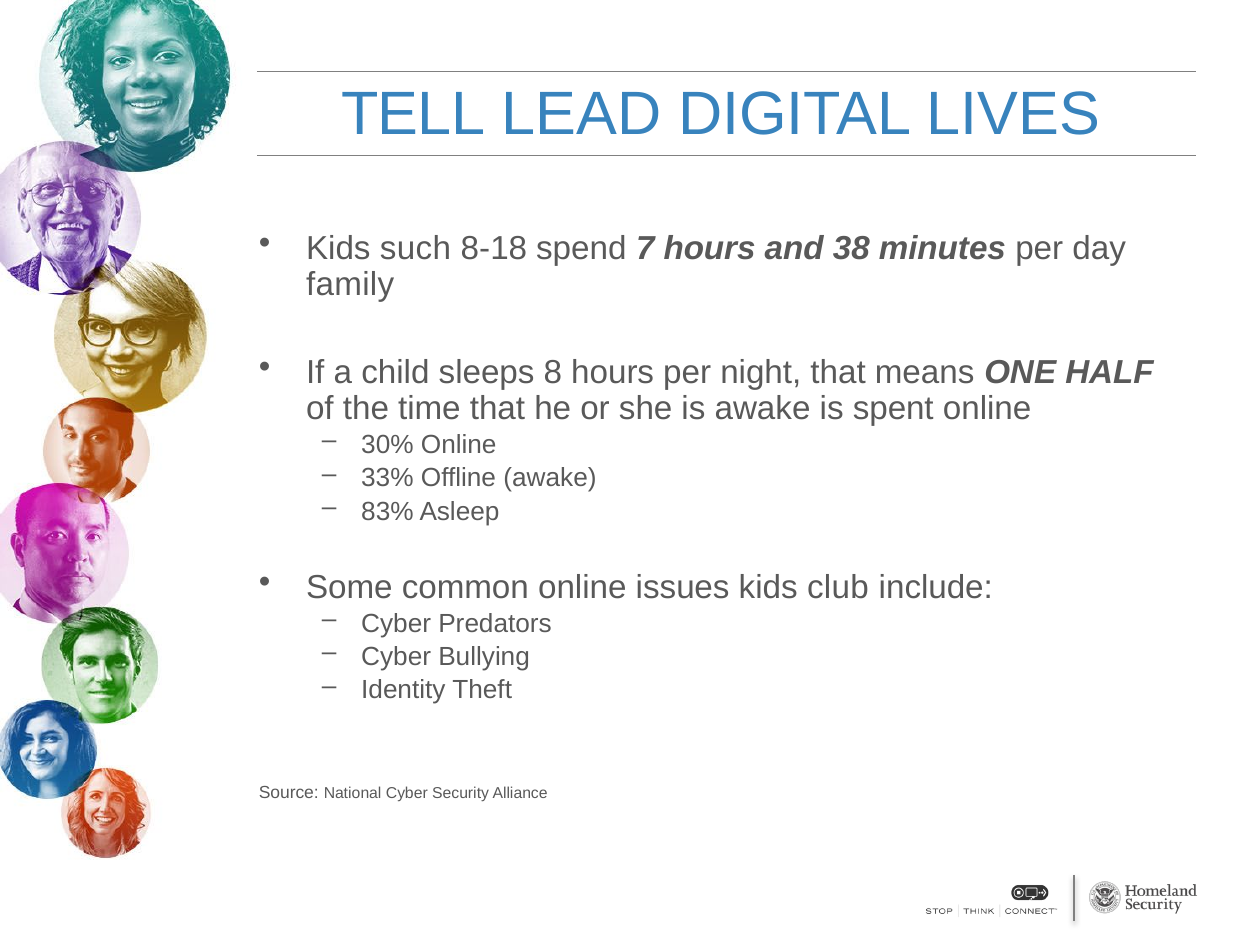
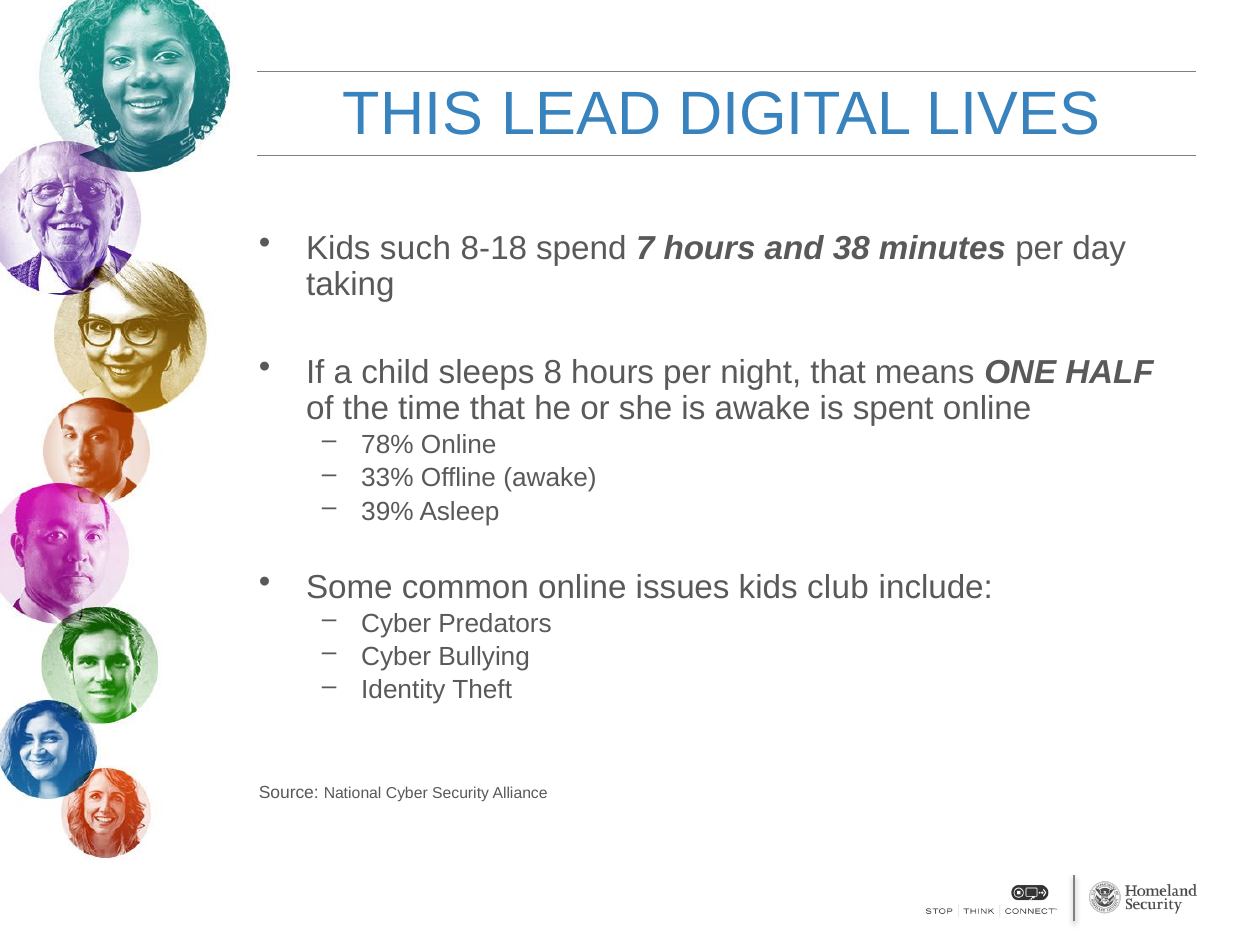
TELL: TELL -> THIS (413, 114)
family: family -> taking (350, 285)
30%: 30% -> 78% (387, 445)
83%: 83% -> 39% (387, 512)
